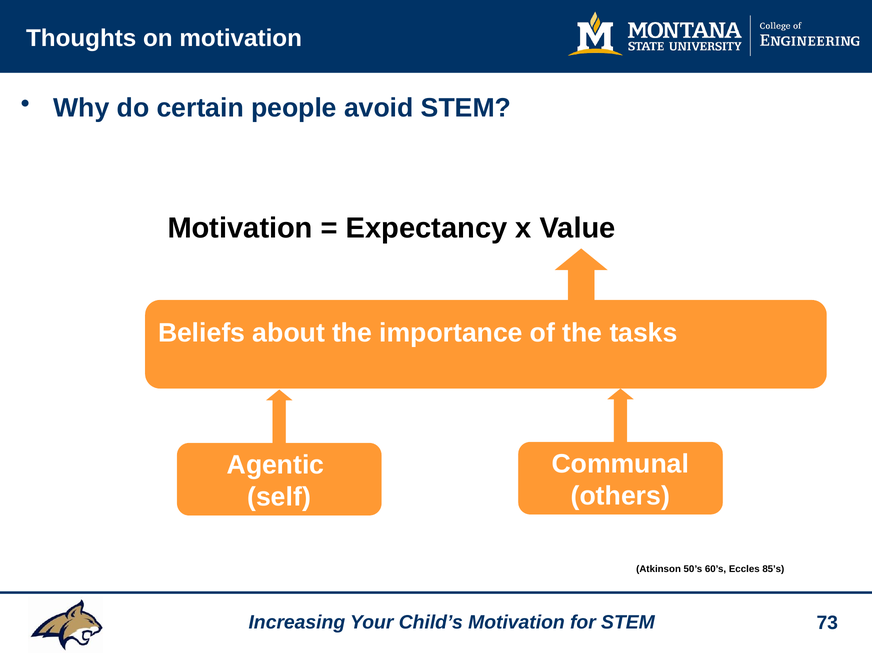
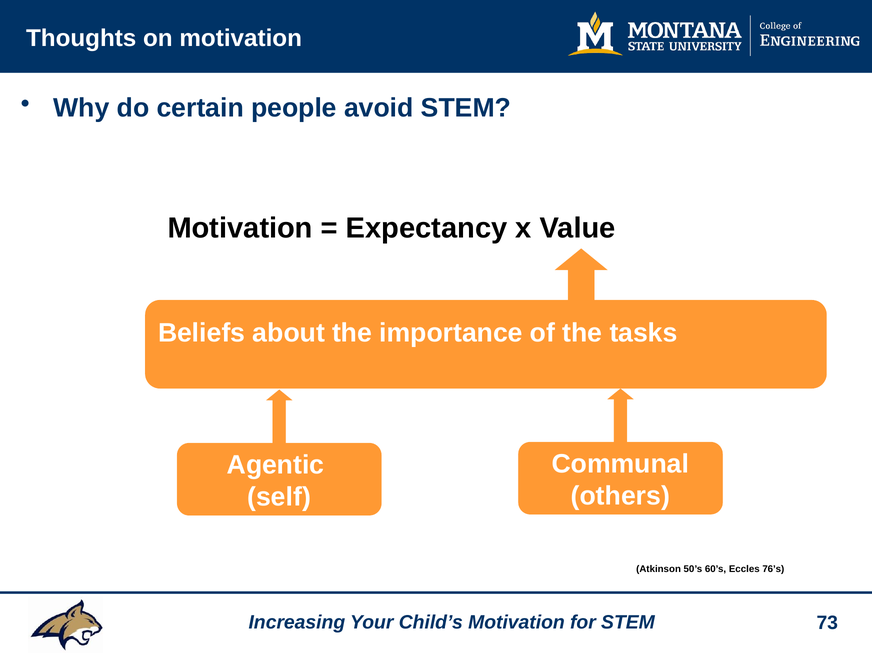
85’s: 85’s -> 76’s (773, 569)
